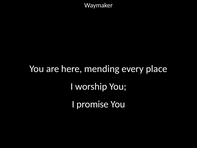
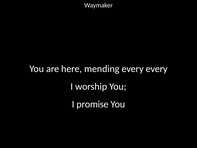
every place: place -> every (157, 69)
